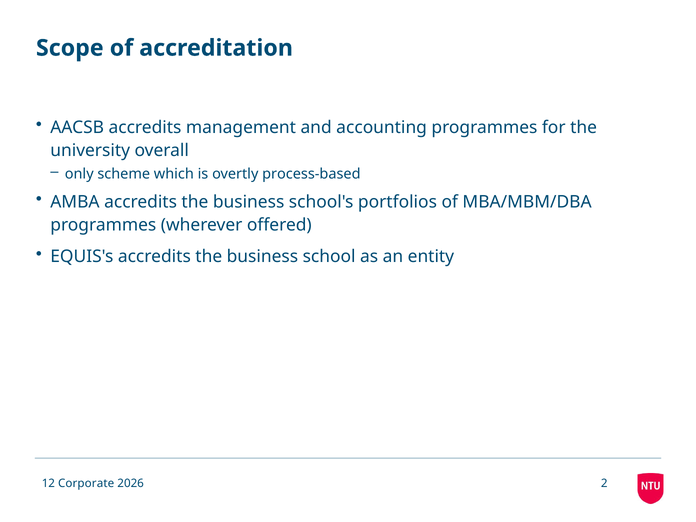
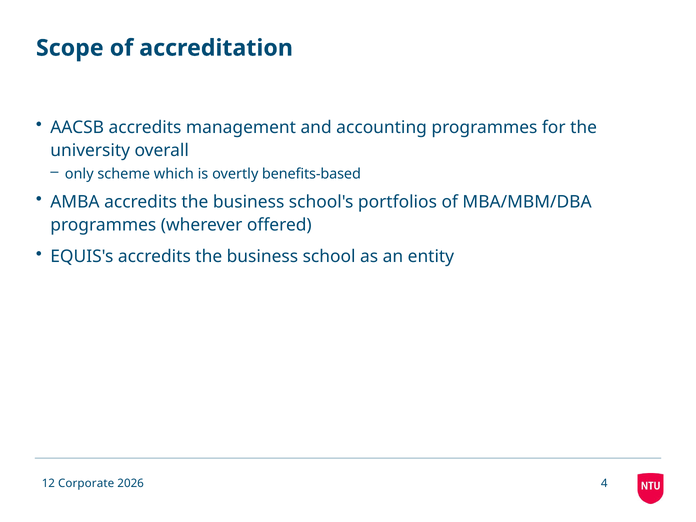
process-based: process-based -> benefits-based (311, 174)
2: 2 -> 4 (604, 484)
